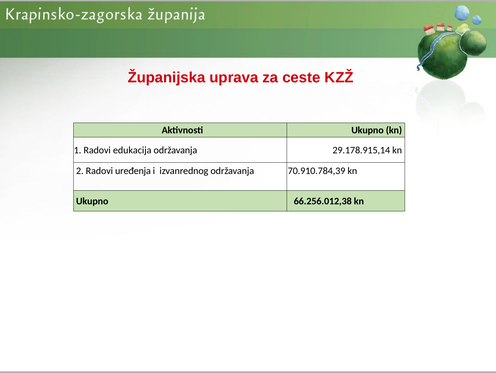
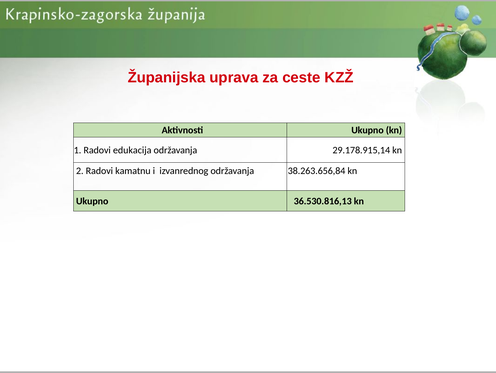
uređenja: uređenja -> kamatnu (133, 170)
70.910.784,39: 70.910.784,39 -> 38.263.656,84 (317, 170)
66.256.012,38: 66.256.012,38 -> 36.530.816,13 (323, 201)
